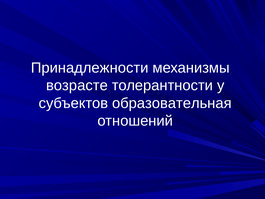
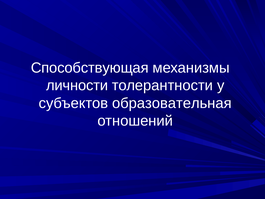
Принадлежности: Принадлежности -> Способствующая (90, 68)
возрасте: возрасте -> личности (77, 85)
